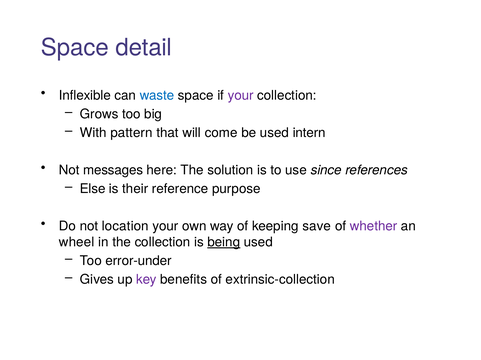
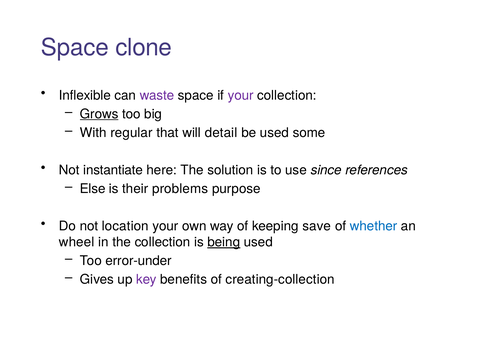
detail: detail -> clone (144, 48)
waste colour: blue -> purple (157, 96)
Grows underline: none -> present (99, 114)
pattern: pattern -> regular (131, 133)
come: come -> detail (221, 133)
intern: intern -> some (309, 133)
messages: messages -> instantiate (113, 170)
reference: reference -> problems (180, 189)
whether colour: purple -> blue (374, 227)
extrinsic-collection: extrinsic-collection -> creating-collection (280, 280)
